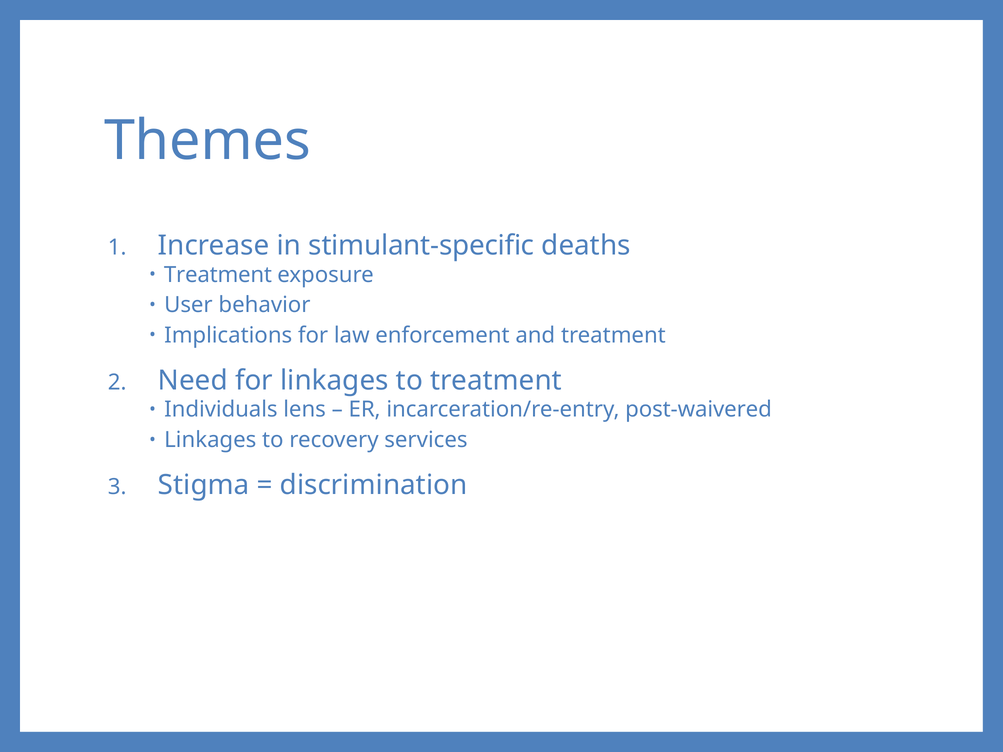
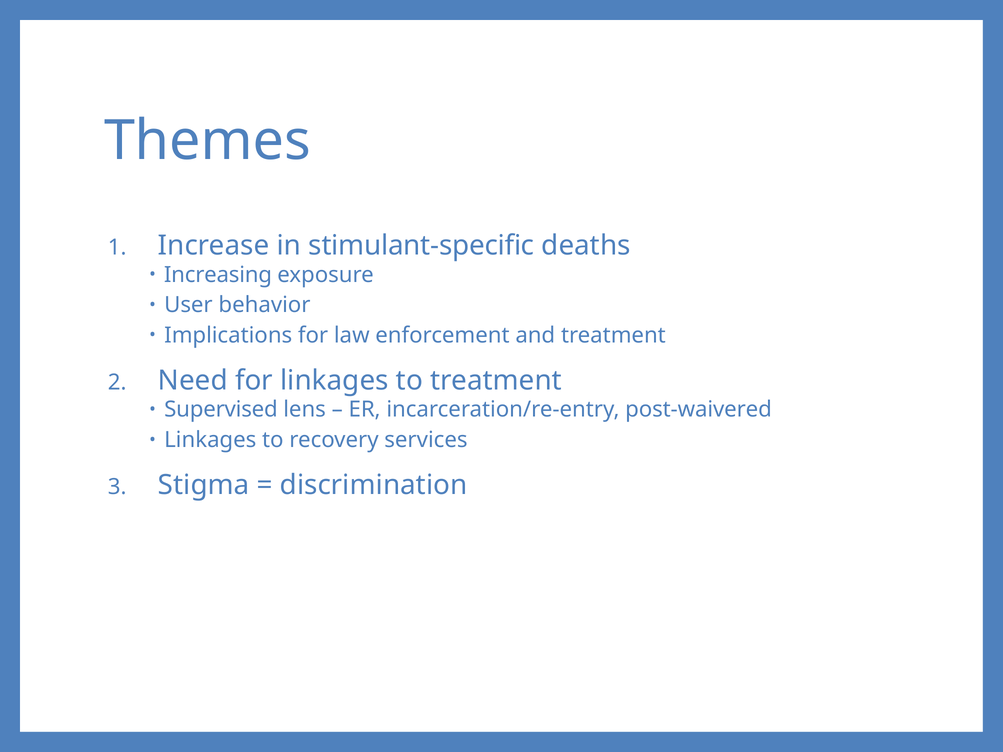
Treatment: Treatment -> Increasing (218, 275)
Individuals: Individuals -> Supervised (221, 410)
